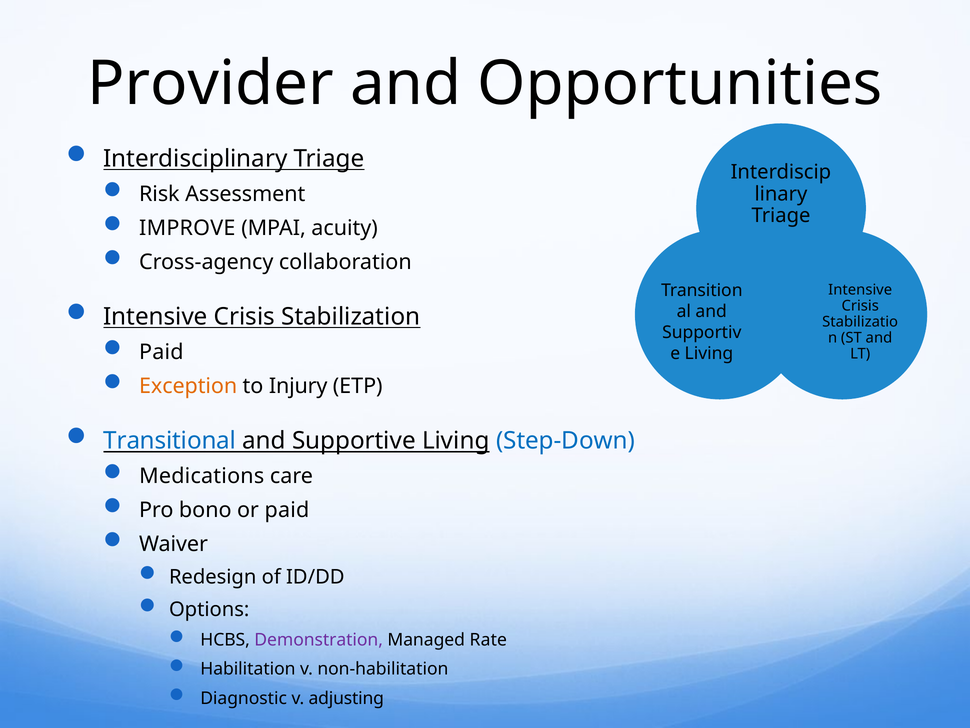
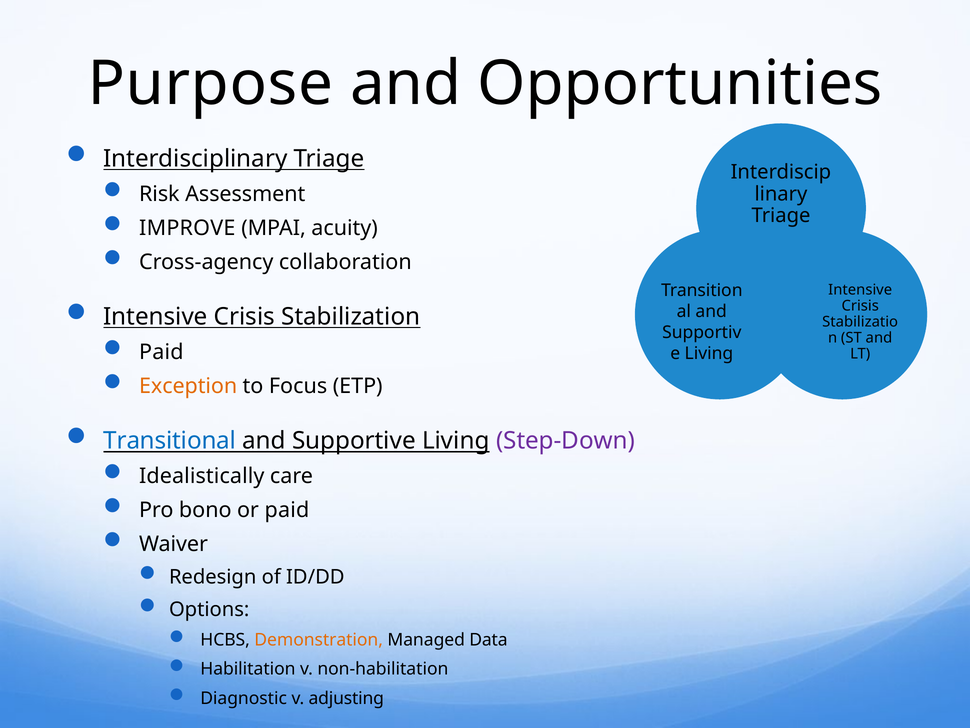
Provider: Provider -> Purpose (210, 83)
Injury: Injury -> Focus (298, 386)
Step-Down colour: blue -> purple (565, 440)
Medications: Medications -> Idealistically (202, 476)
Demonstration colour: purple -> orange (319, 640)
Rate: Rate -> Data (488, 640)
